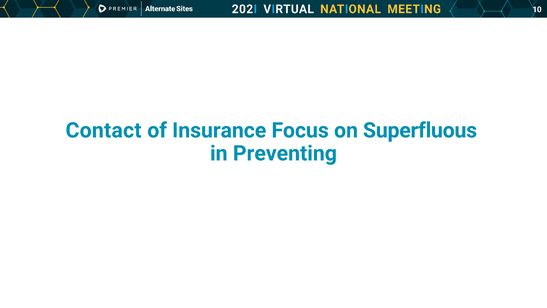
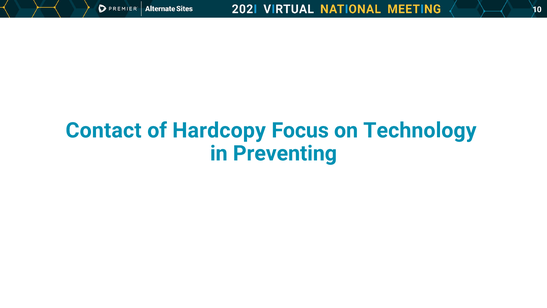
Insurance: Insurance -> Hardcopy (219, 130)
Superfluous: Superfluous -> Technology (420, 130)
